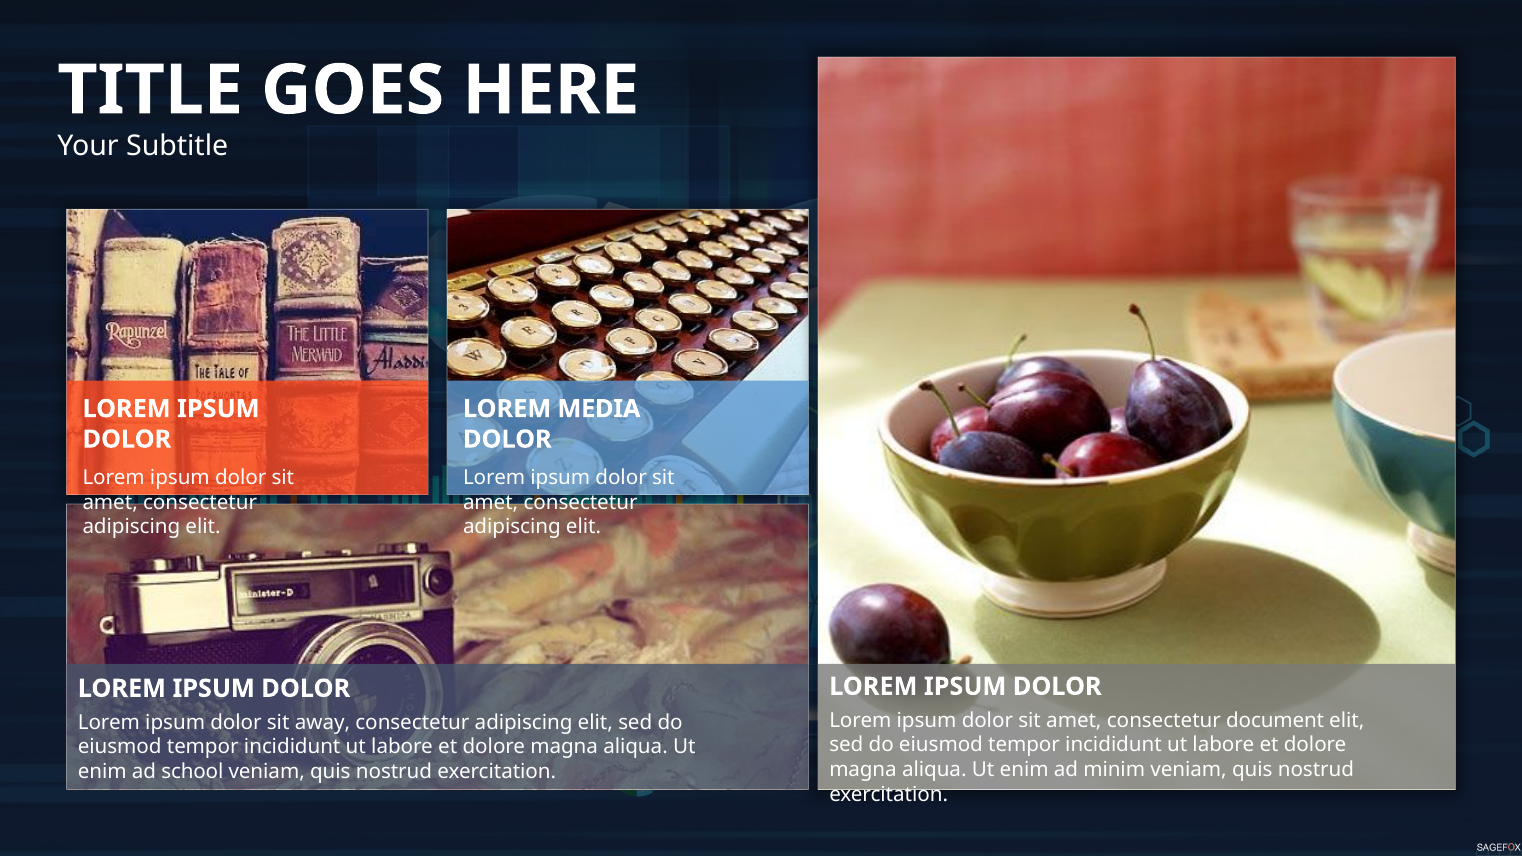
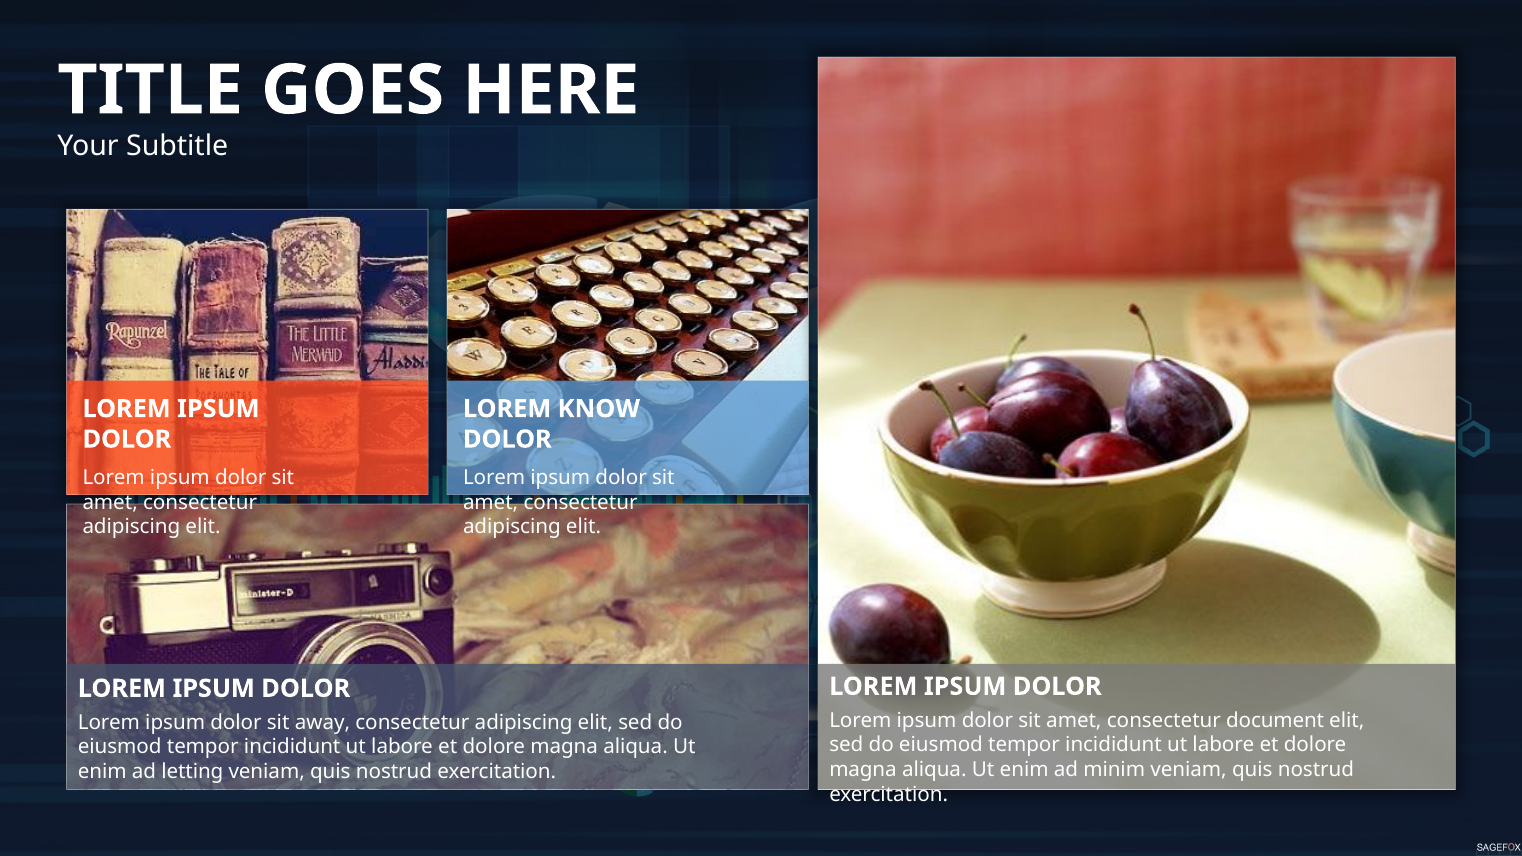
MEDIA: MEDIA -> KNOW (599, 409)
school: school -> letting (192, 772)
